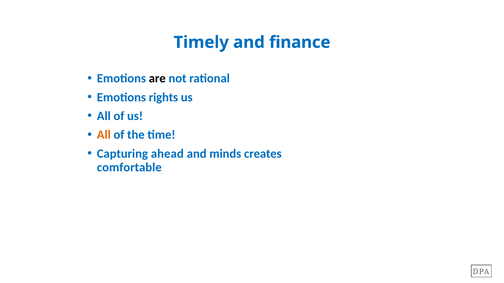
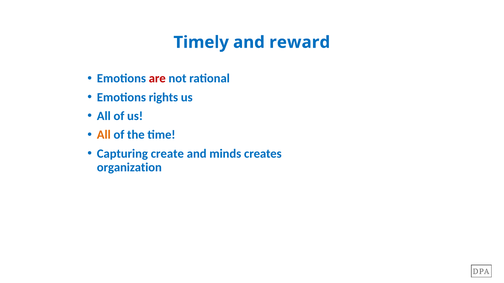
finance: finance -> reward (300, 42)
are colour: black -> red (157, 79)
ahead: ahead -> create (167, 154)
comfortable: comfortable -> organization (129, 168)
